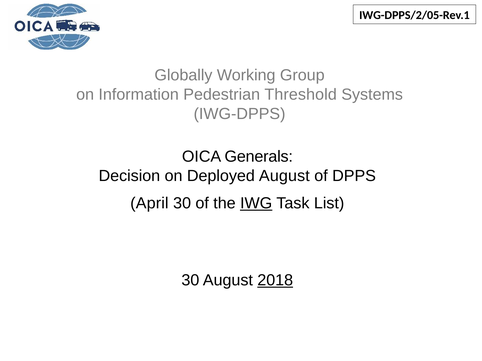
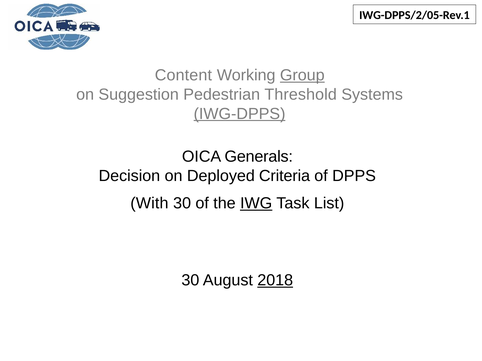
Globally: Globally -> Content (183, 75)
Group underline: none -> present (302, 75)
Information: Information -> Suggestion (139, 95)
IWG-DPPS underline: none -> present (240, 114)
Deployed August: August -> Criteria (285, 176)
April: April -> With (149, 203)
